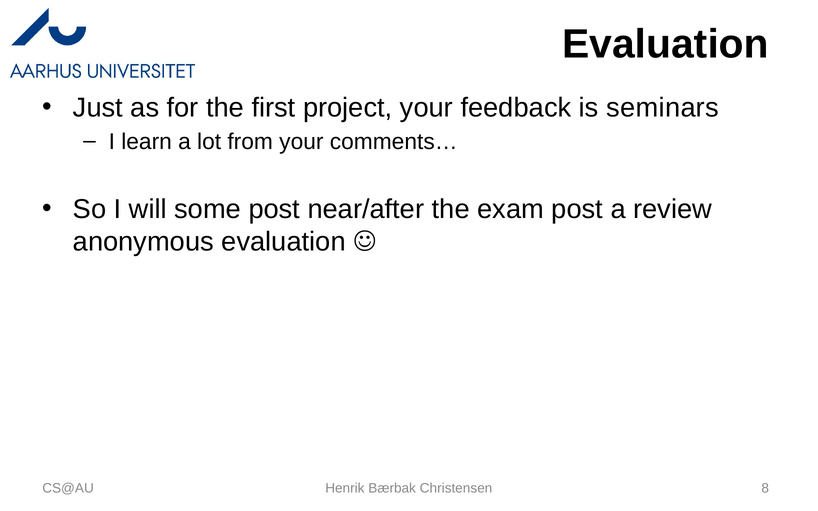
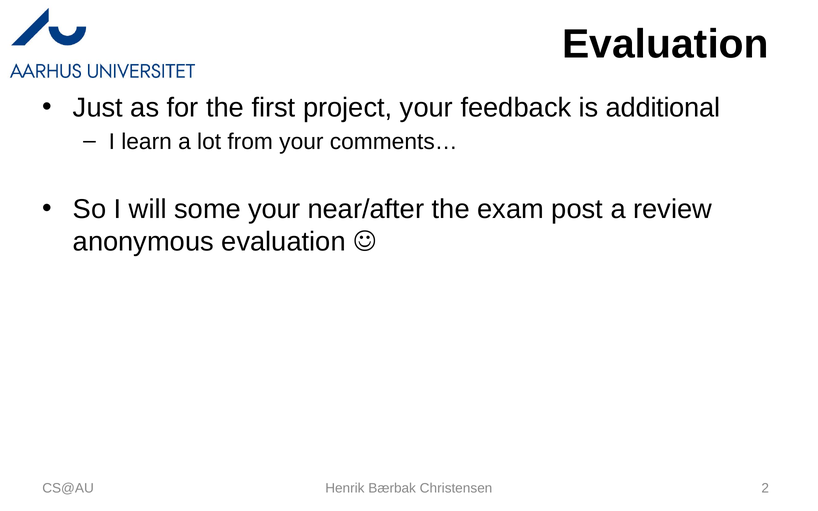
seminars: seminars -> additional (663, 108)
some post: post -> your (274, 209)
8: 8 -> 2 (765, 488)
